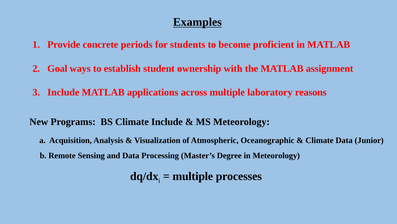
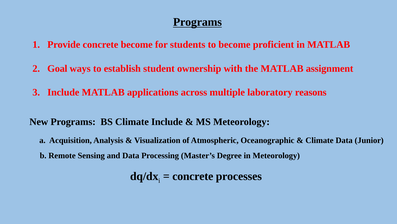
Examples: Examples -> Programs (197, 22)
concrete periods: periods -> become (137, 44)
multiple: multiple -> concrete (193, 176)
